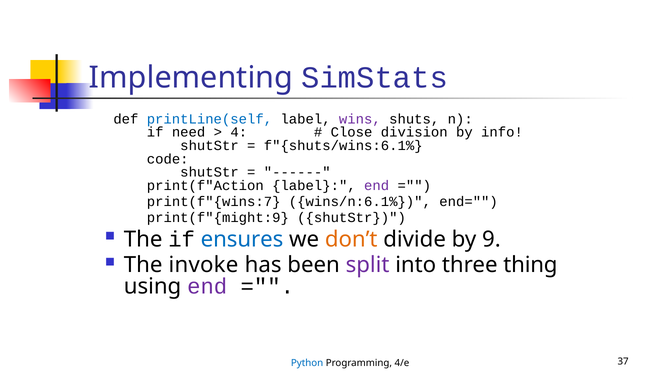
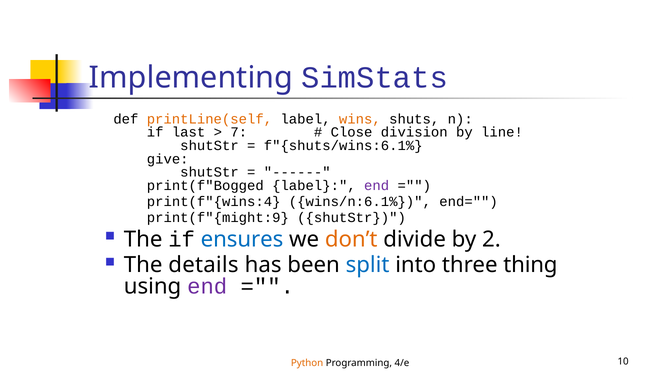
printLine(self colour: blue -> orange (209, 119)
wins colour: purple -> orange (360, 119)
need: need -> last (189, 132)
4: 4 -> 7 (239, 132)
info: info -> line (502, 132)
code: code -> give (168, 159)
print(f"Action: print(f"Action -> print(f"Bogged (205, 186)
print(f"{wins:7: print(f"{wins:7 -> print(f"{wins:4 (214, 202)
9: 9 -> 2 (491, 239)
invoke: invoke -> details (203, 265)
split colour: purple -> blue (368, 265)
Python colour: blue -> orange (307, 363)
37: 37 -> 10 (623, 362)
